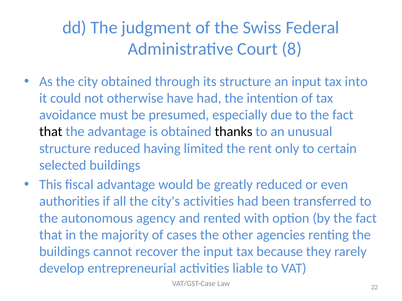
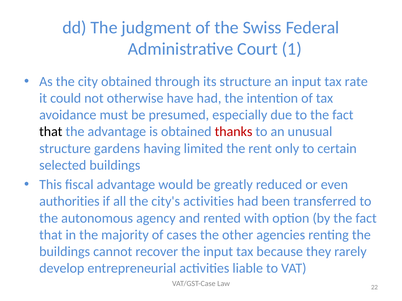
8: 8 -> 1 (292, 49)
into: into -> rate (356, 82)
thanks colour: black -> red (234, 132)
structure reduced: reduced -> gardens (117, 149)
